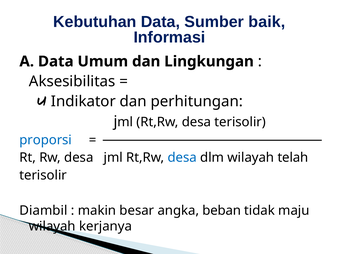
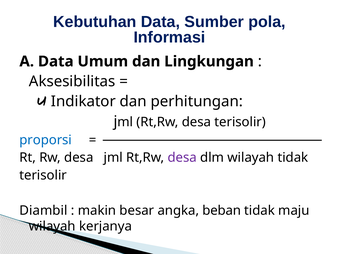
baik: baik -> pola (267, 22)
desa colour: blue -> purple (182, 158)
wilayah telah: telah -> tidak (293, 158)
